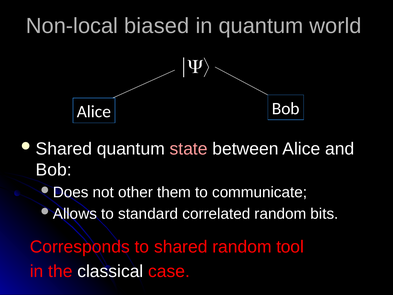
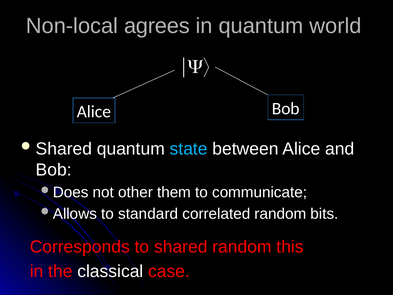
biased: biased -> agrees (157, 26)
state colour: pink -> light blue (189, 149)
tool: tool -> this (290, 247)
